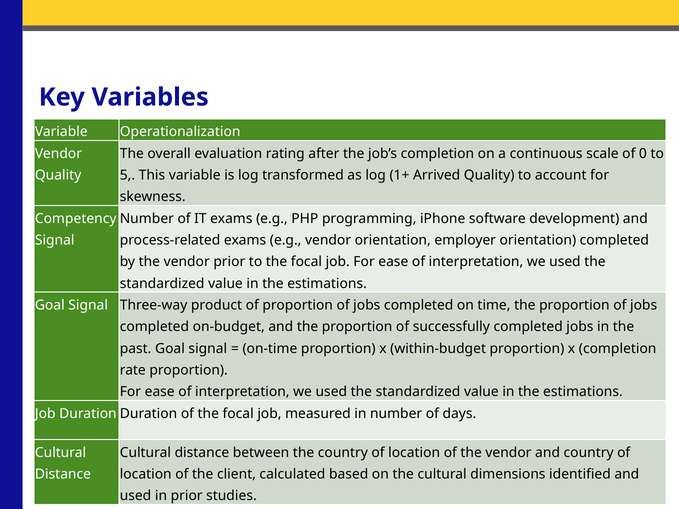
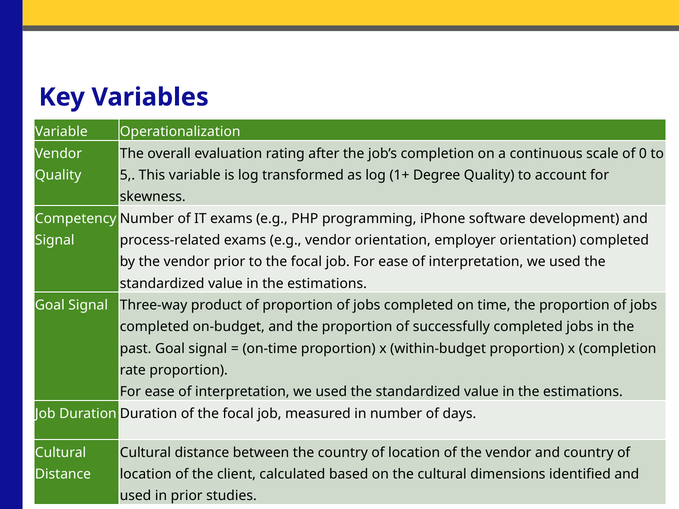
Arrived: Arrived -> Degree (437, 175)
